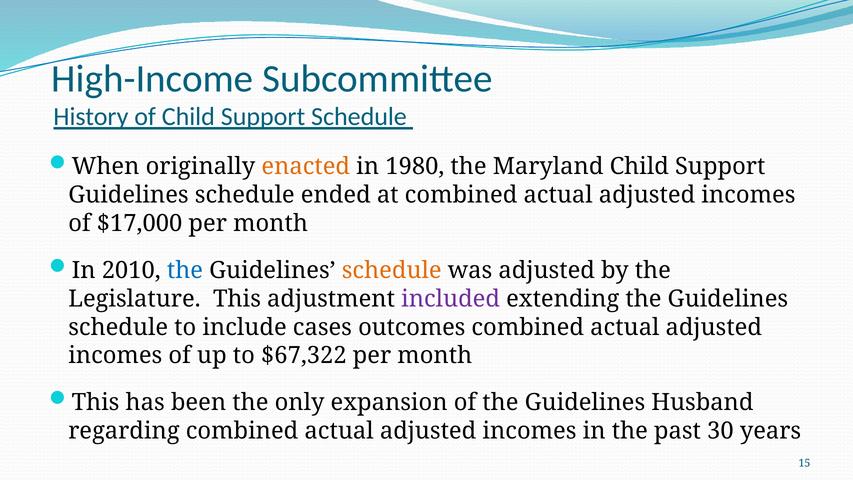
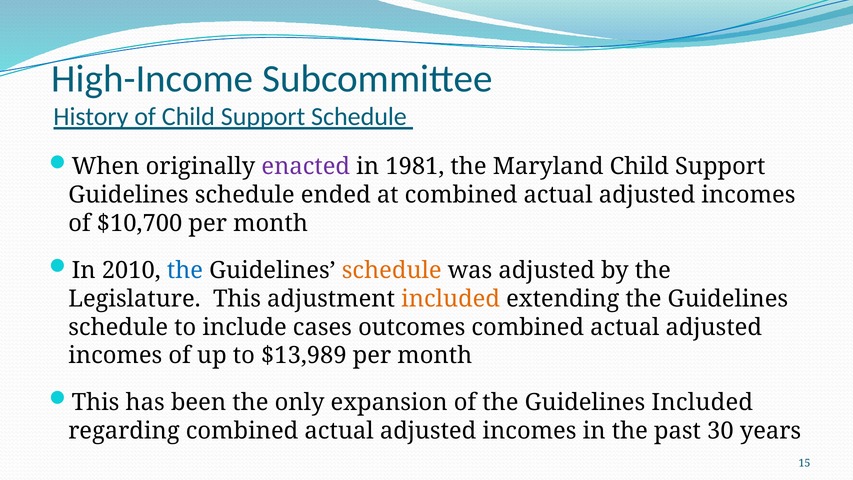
enacted colour: orange -> purple (306, 167)
1980: 1980 -> 1981 (415, 167)
$17,000: $17,000 -> $10,700 (140, 224)
included colour: purple -> orange (451, 299)
$67,322: $67,322 -> $13,989 (304, 356)
Guidelines Husband: Husband -> Included (702, 402)
